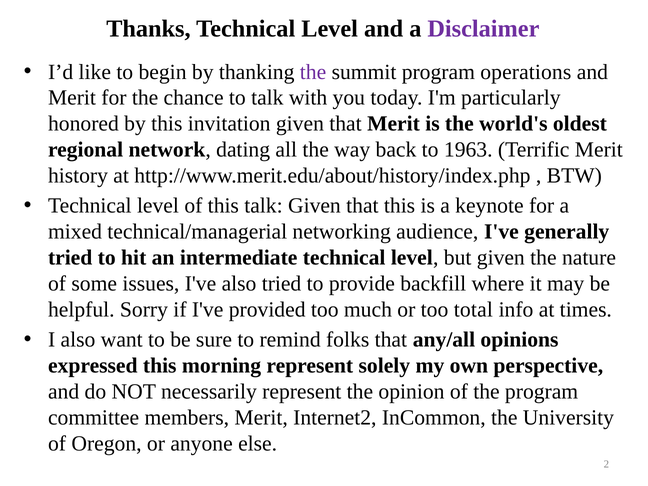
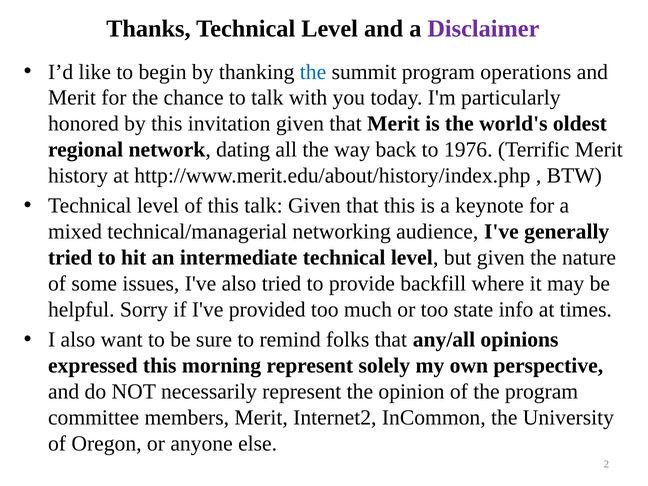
the colour: purple -> blue (313, 72)
1963: 1963 -> 1976 (468, 150)
total: total -> state (473, 309)
